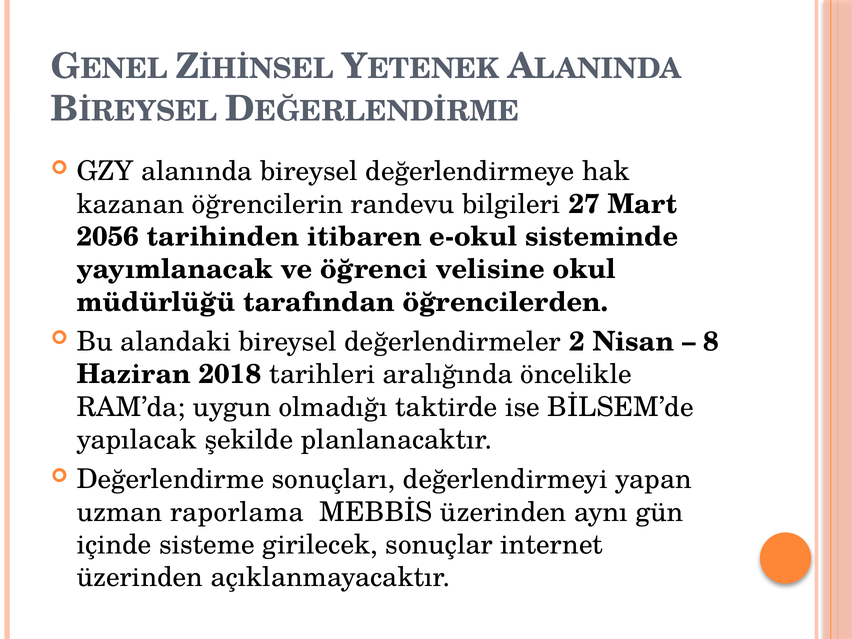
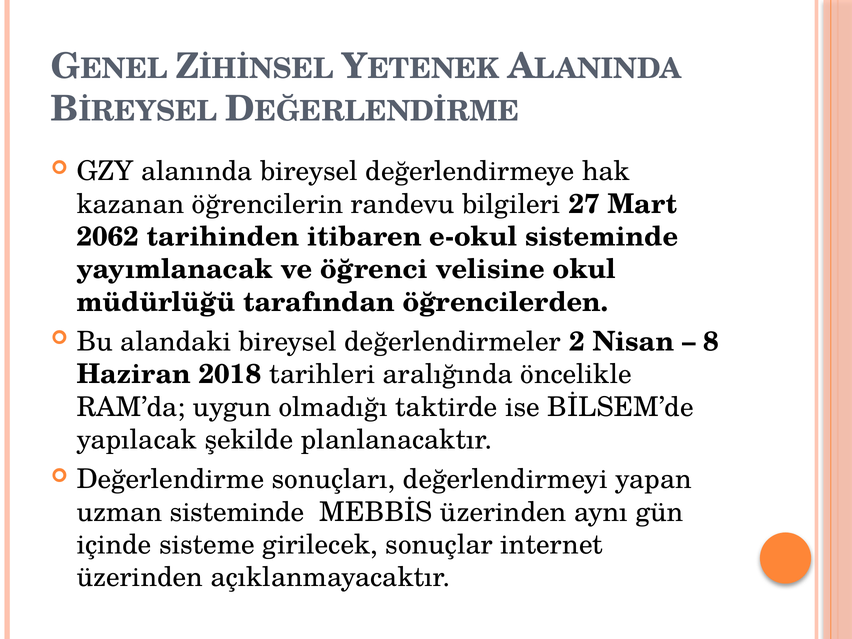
2056: 2056 -> 2062 (108, 237)
uzman raporlama: raporlama -> sisteminde (237, 512)
